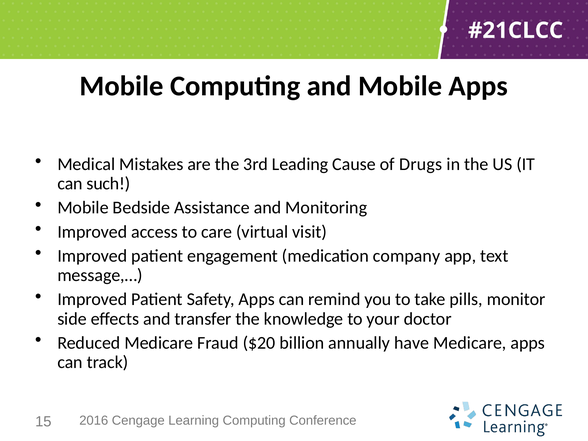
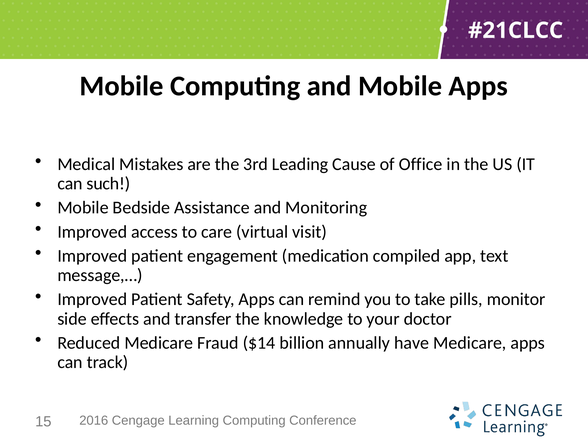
Drugs: Drugs -> Office (421, 164)
company: company -> compiled (407, 256)
$20: $20 -> $14 (259, 343)
